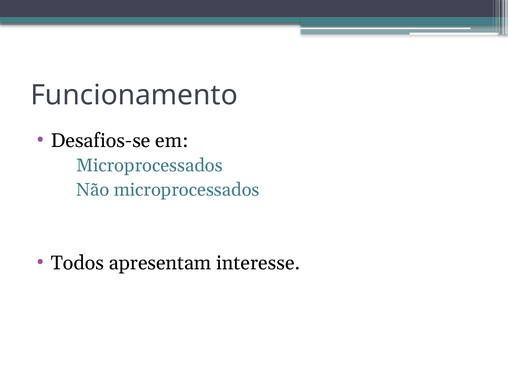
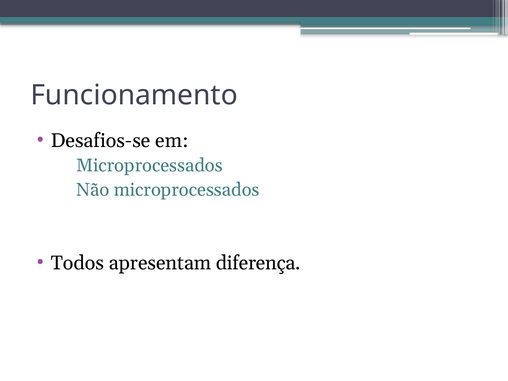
interesse: interesse -> diferença (258, 263)
